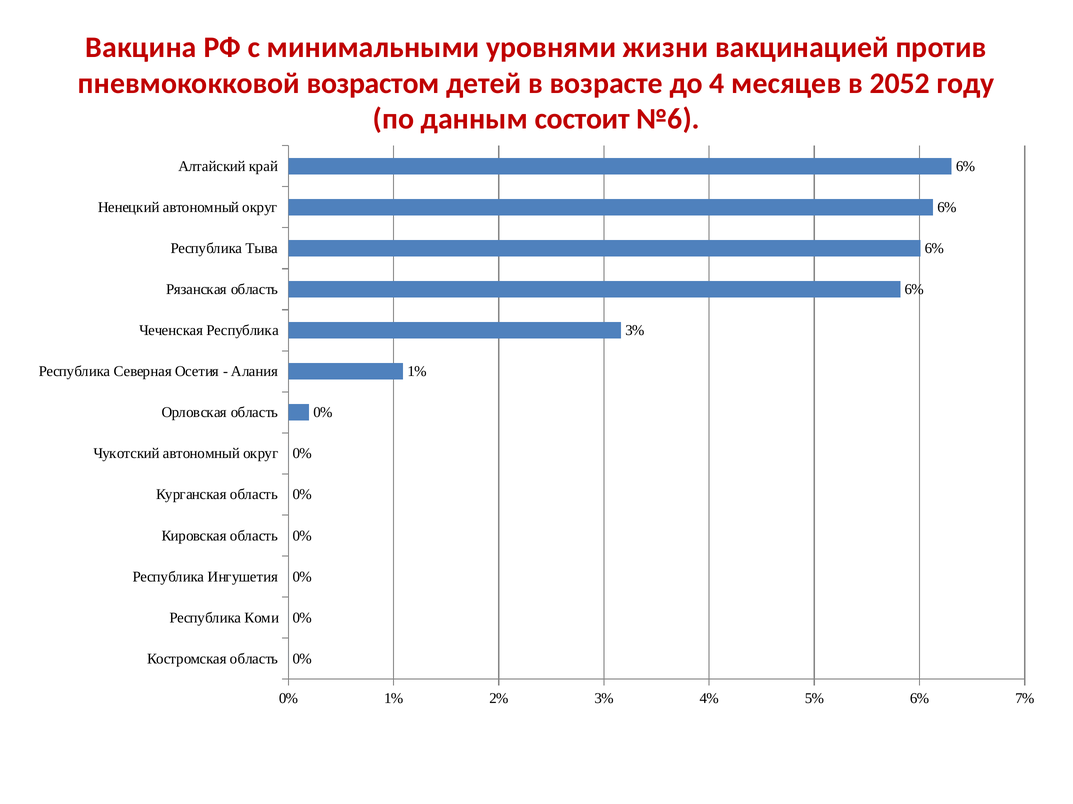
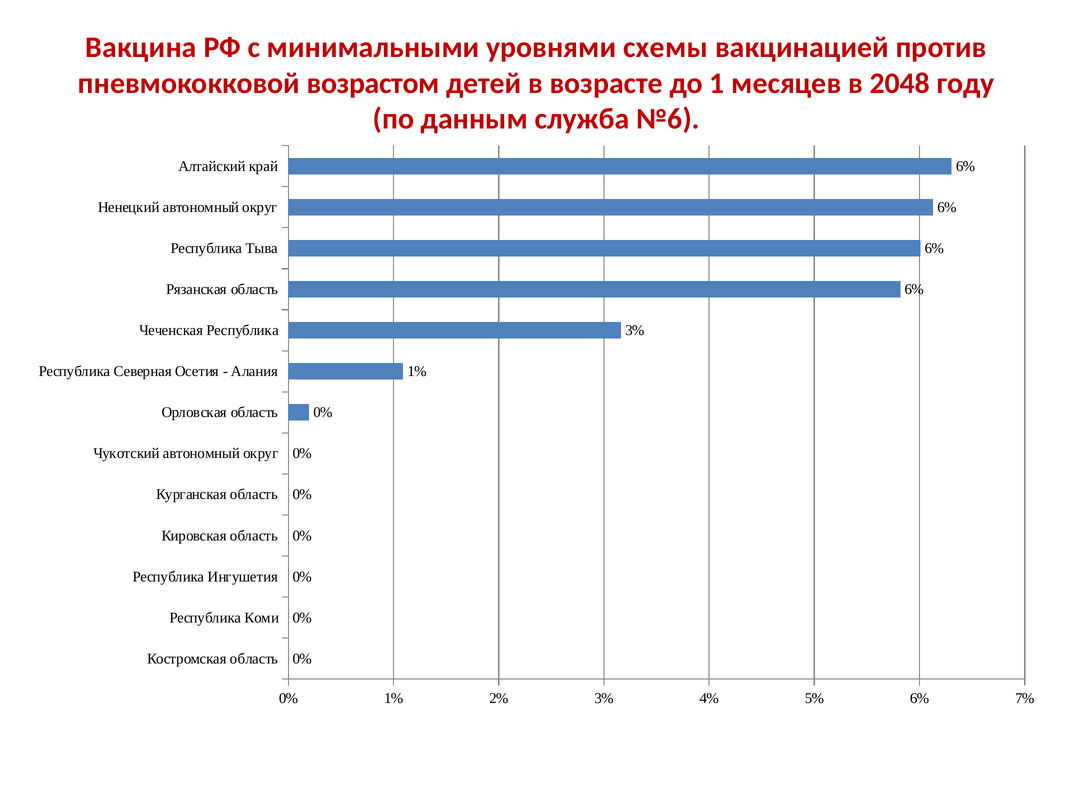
жизни: жизни -> схемы (666, 48)
4: 4 -> 1 (717, 83)
2052: 2052 -> 2048 (900, 83)
состоит: состоит -> служба (582, 119)
